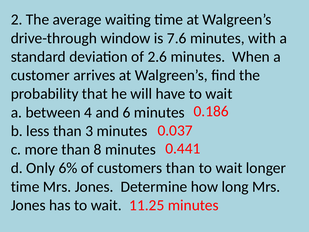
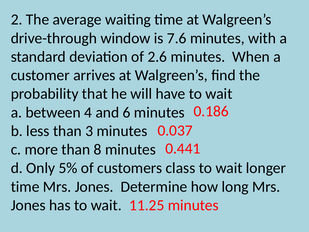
6%: 6% -> 5% (68, 168)
customers than: than -> class (180, 168)
